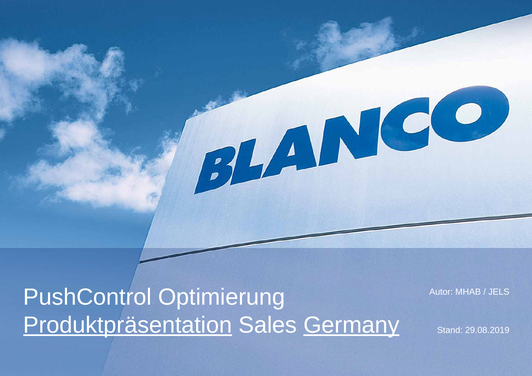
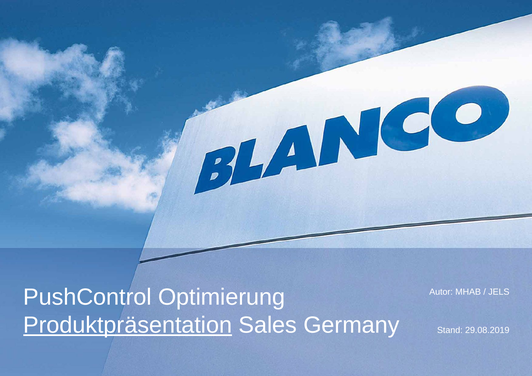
Germany underline: present -> none (351, 325)
